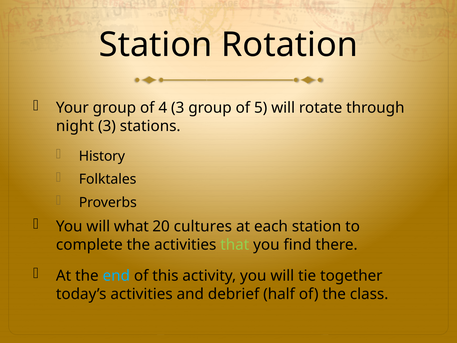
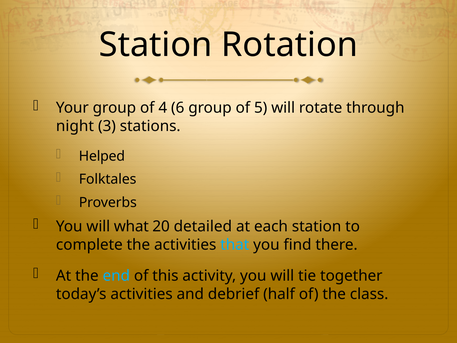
4 3: 3 -> 6 (178, 108)
History: History -> Helped (102, 156)
cultures: cultures -> detailed (203, 226)
that colour: light green -> light blue (235, 245)
